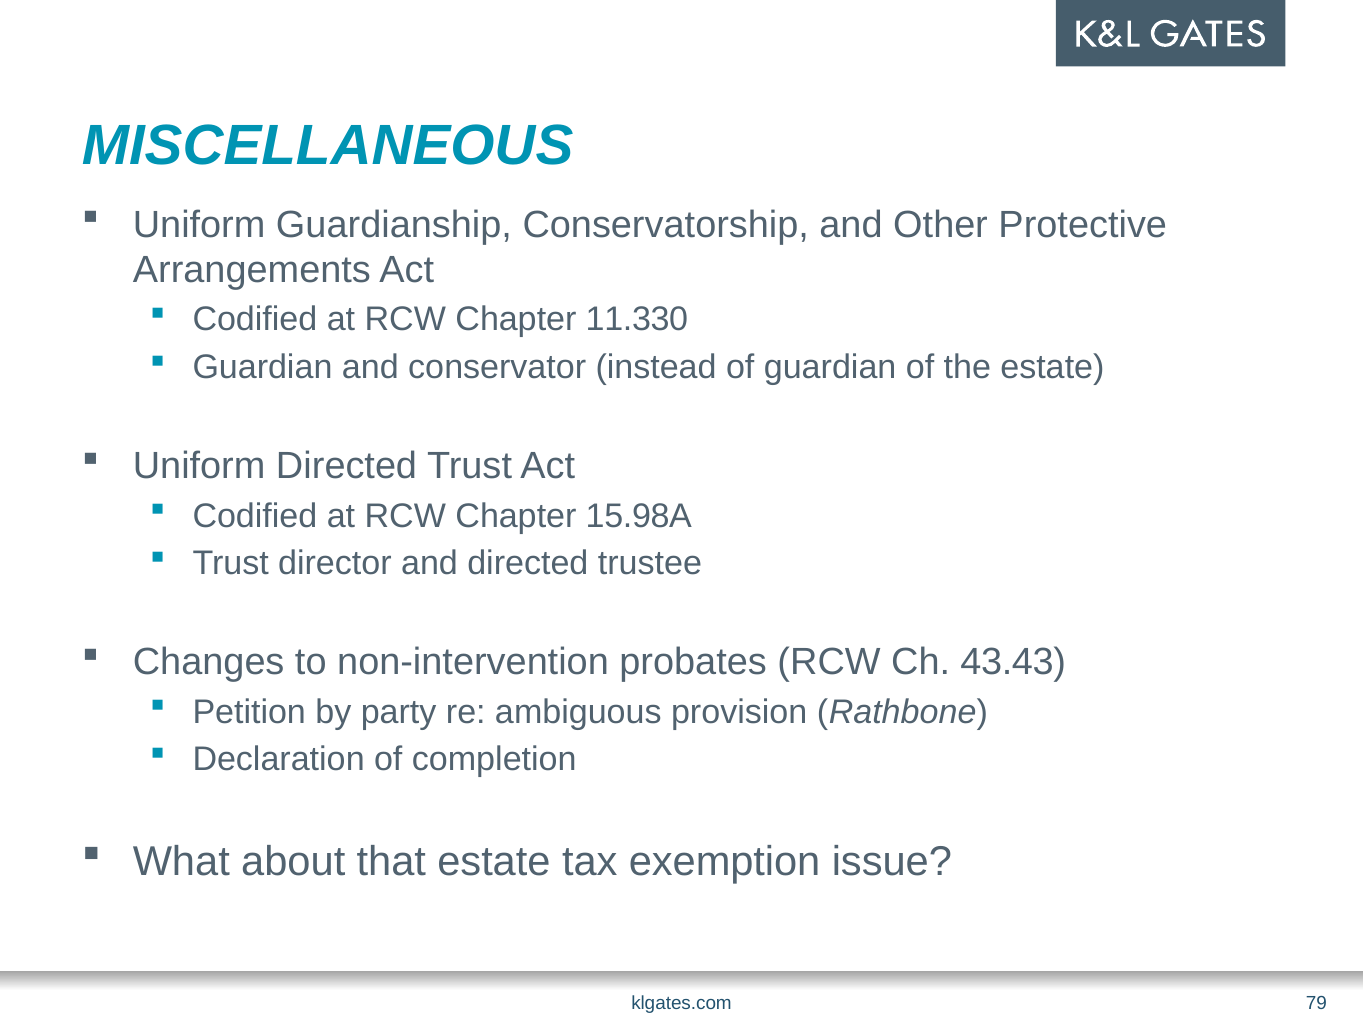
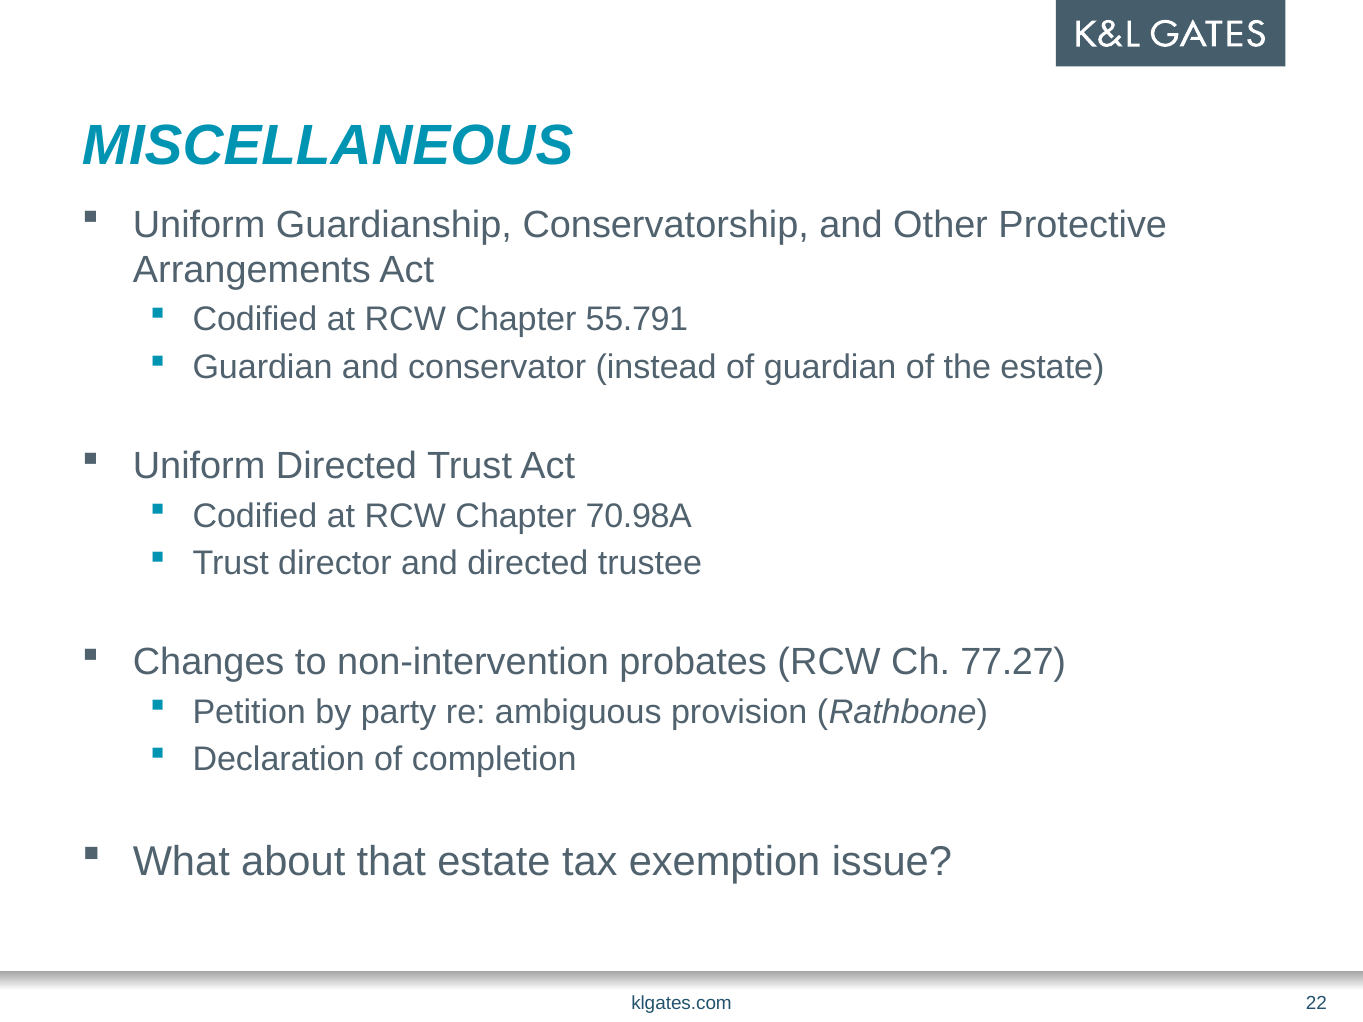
11.330: 11.330 -> 55.791 (637, 320)
15.98A: 15.98A -> 70.98A (639, 516)
43.43: 43.43 -> 77.27 (1013, 662)
79: 79 -> 22 (1316, 1004)
